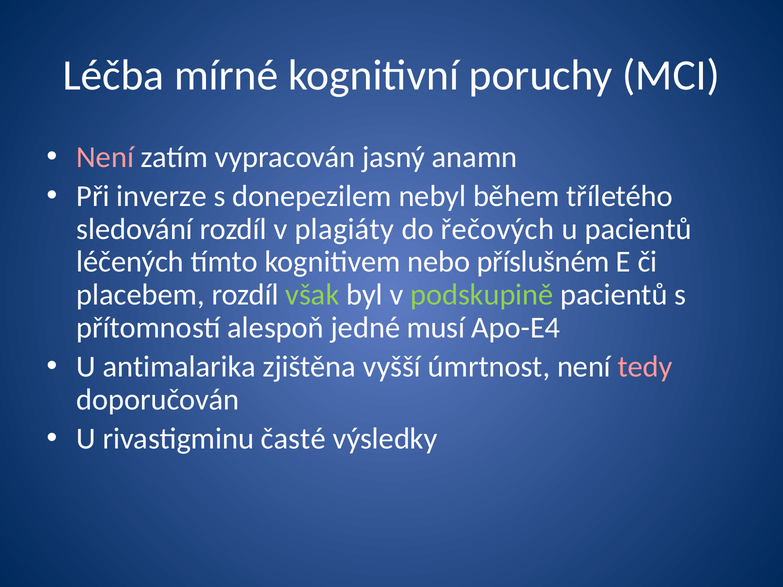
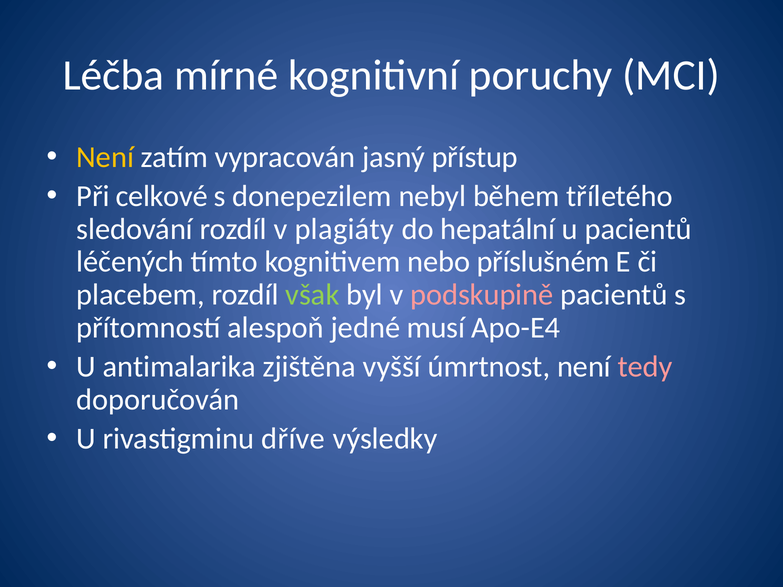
Není colour: pink -> yellow (105, 157)
anamn: anamn -> přístup (475, 157)
inverze: inverze -> celkové (162, 196)
řečových: řečových -> hepatální (498, 229)
podskupině colour: light green -> pink (482, 295)
časté: časté -> dříve (293, 439)
